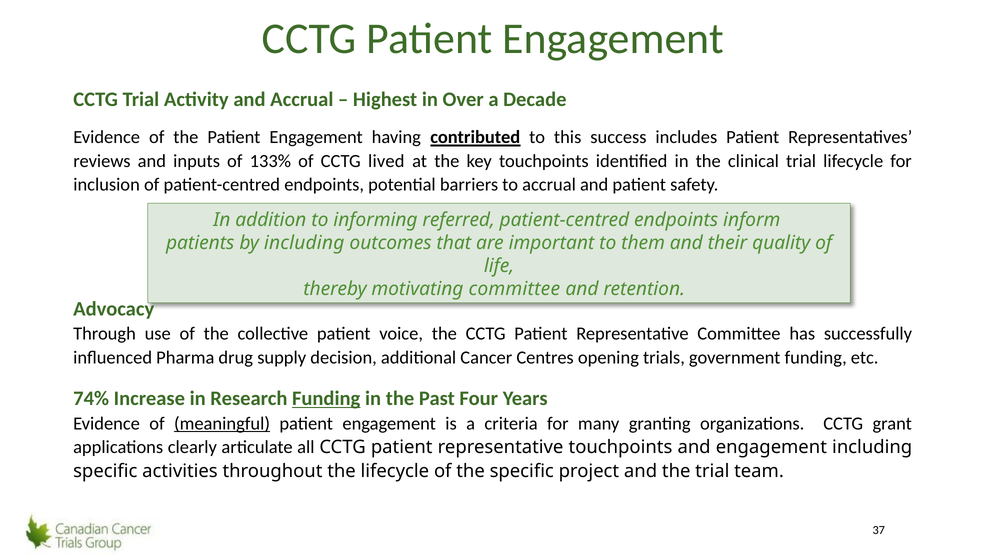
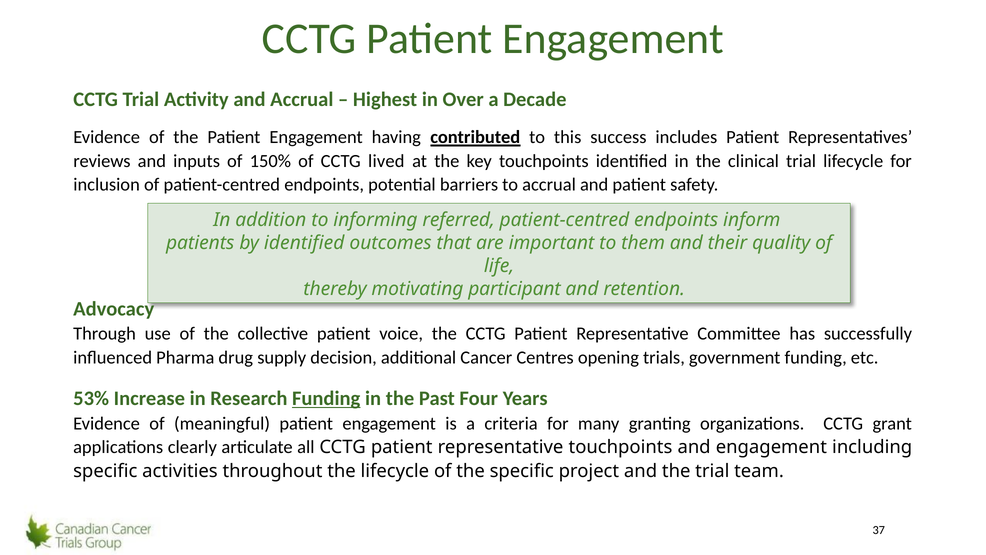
133%: 133% -> 150% (270, 161)
by including: including -> identified (304, 243)
motivating committee: committee -> participant (515, 289)
74%: 74% -> 53% (91, 398)
meaningful underline: present -> none (222, 423)
